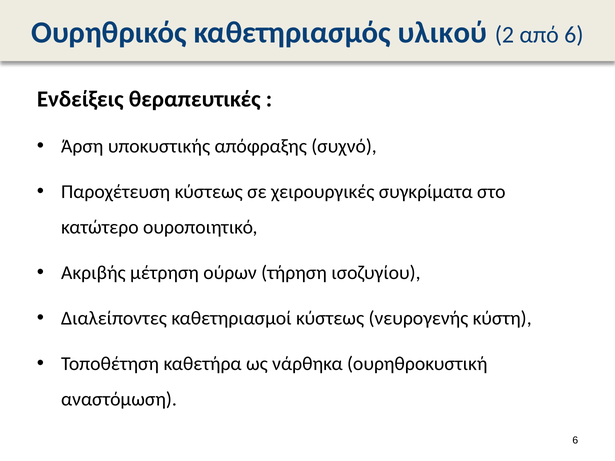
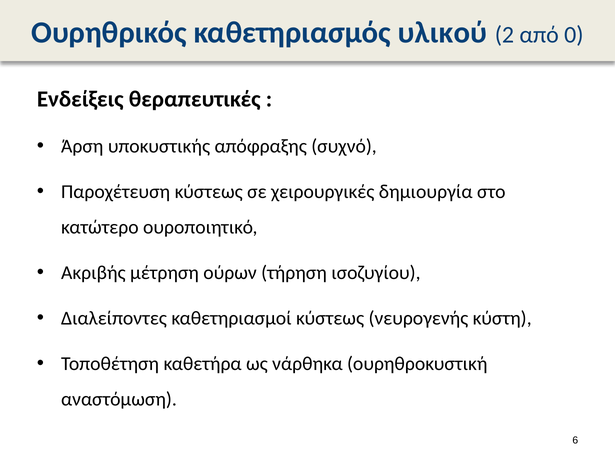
από 6: 6 -> 0 (574, 35)
συγκρίματα: συγκρίματα -> δημιουργία (426, 192)
